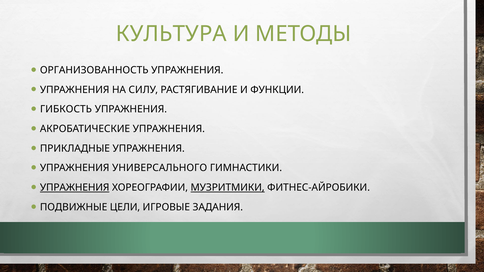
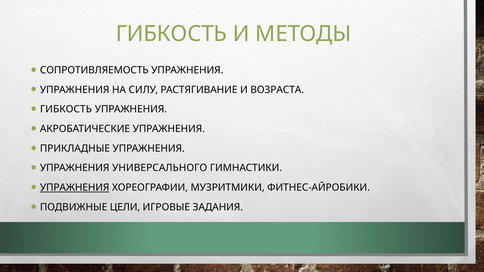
КУЛЬТУРА: КУЛЬТУРА -> ГИБКОСТЬ (171, 34)
ОРГАНИЗОВАННОСТЬ: ОРГАНИЗОВАННОСТЬ -> СОПРОТИВЛЯЕМОСТЬ (94, 70)
ФУНКЦИИ: ФУНКЦИИ -> ВОЗРАСТА (277, 90)
МУЗРИТМИКИ underline: present -> none (228, 188)
